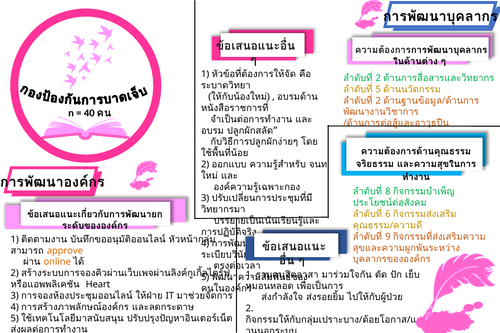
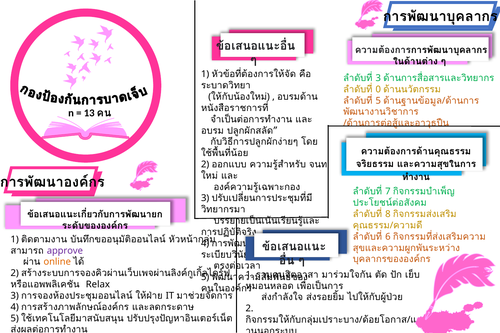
2: 2 -> 3 (378, 78)
5: 5 -> 0 (378, 89)
2: 2 -> 5 (378, 101)
40: 40 -> 13 (89, 113)
8: 8 -> 7 (388, 192)
6: 6 -> 8 (388, 214)
9: 9 -> 6 (388, 237)
approve colour: orange -> purple (65, 251)
Heart: Heart -> Relax (98, 285)
